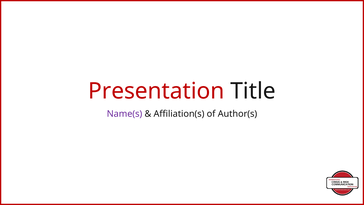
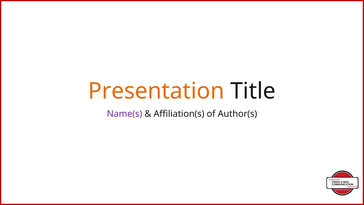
Presentation colour: red -> orange (156, 91)
